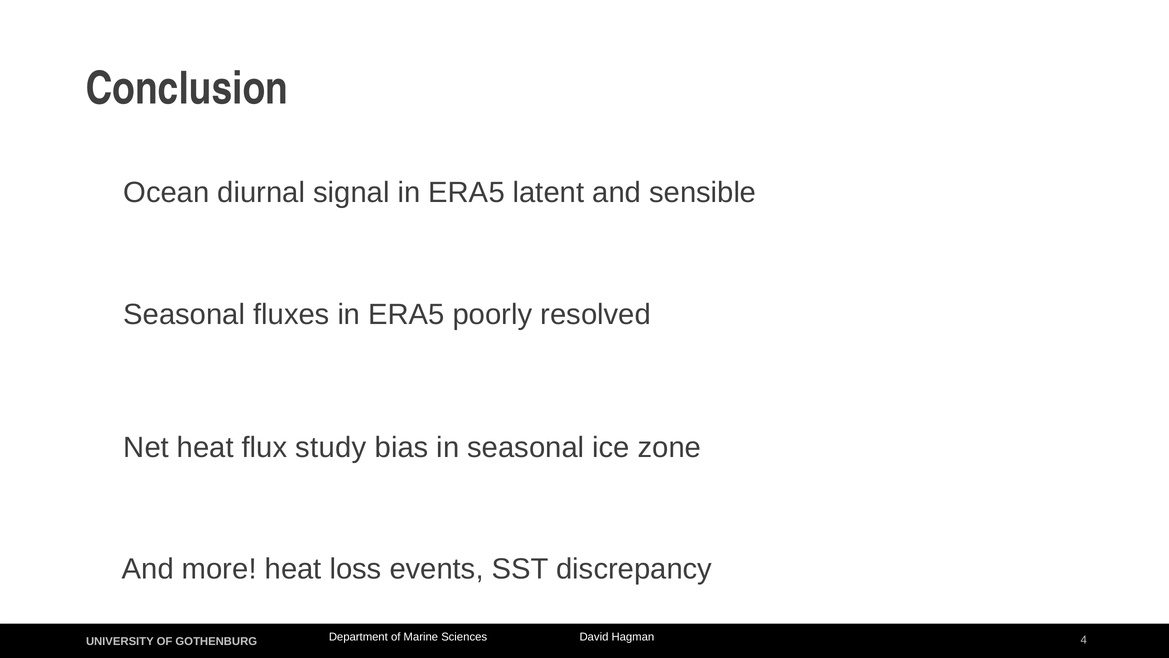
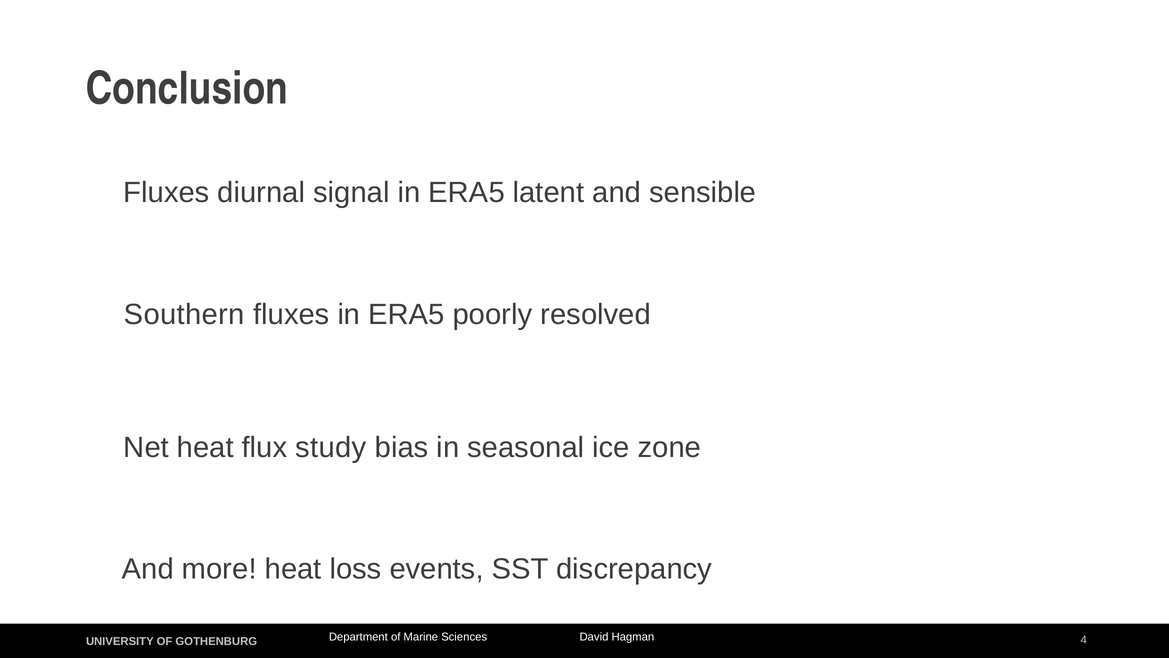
Ocean: Ocean -> Fluxes (166, 192)
Seasonal: Seasonal -> Southern (184, 314)
